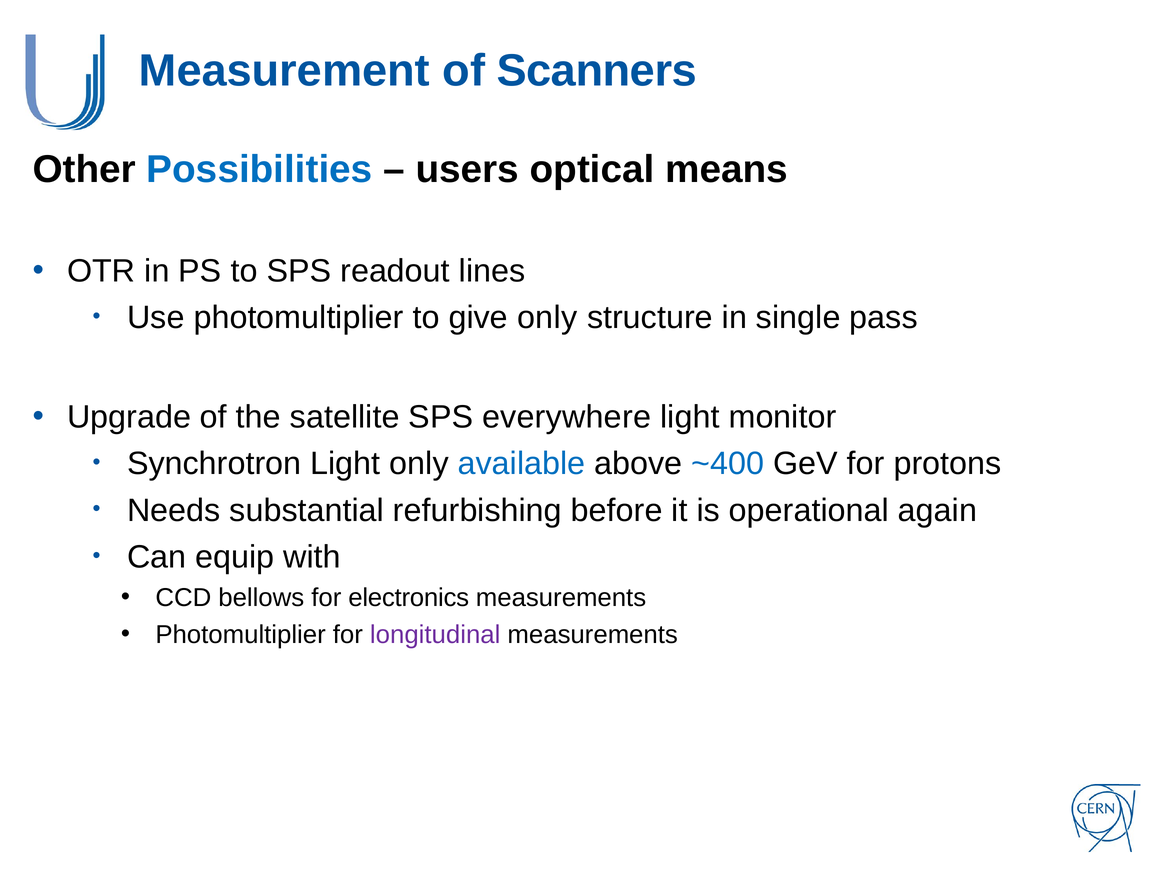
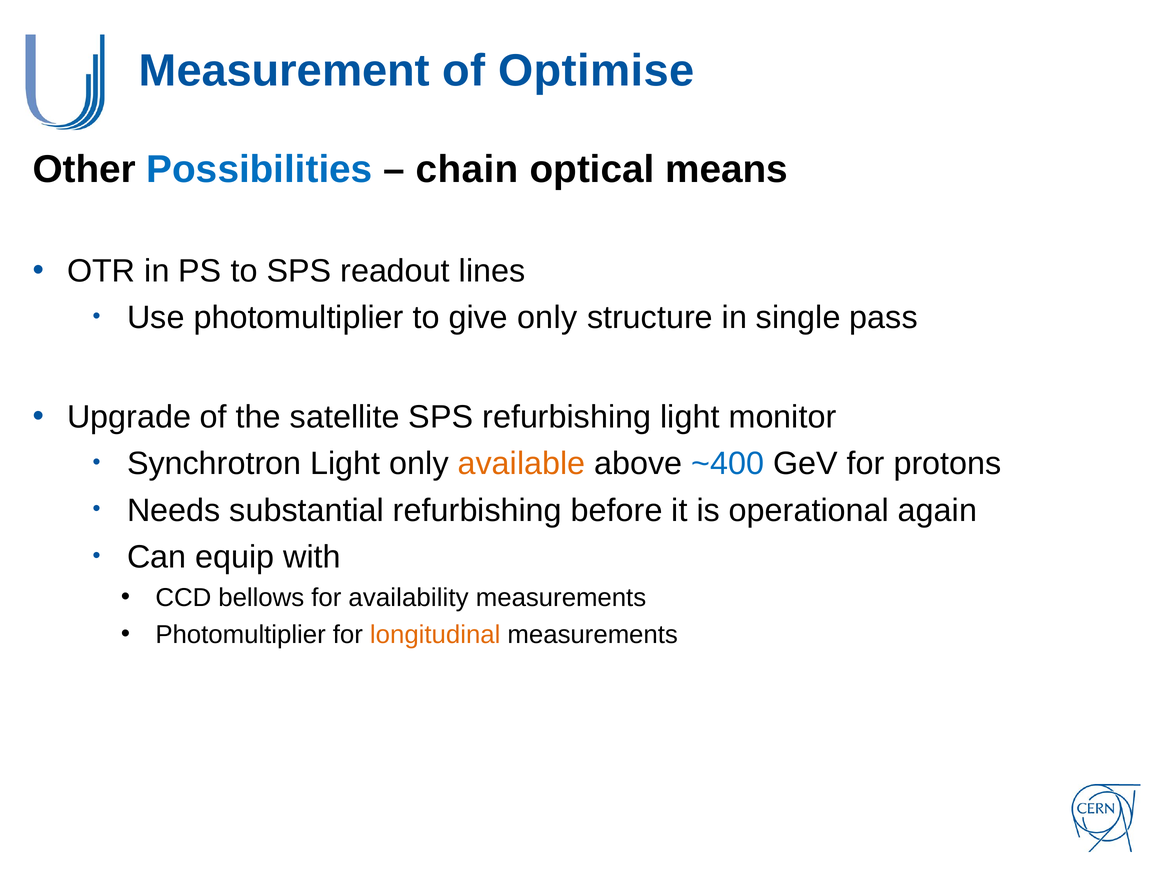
Scanners: Scanners -> Optimise (596, 71)
users: users -> chain (467, 170)
SPS everywhere: everywhere -> refurbishing (567, 417)
available colour: blue -> orange (522, 464)
electronics: electronics -> availability (409, 598)
longitudinal colour: purple -> orange (435, 635)
